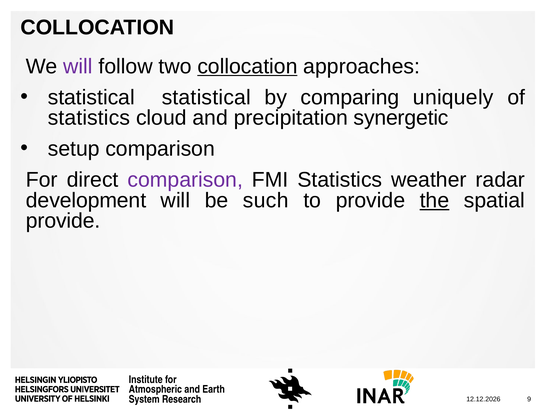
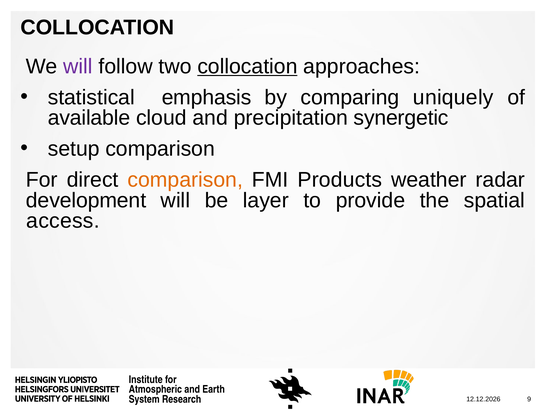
statistical statistical: statistical -> emphasis (207, 97)
statistics: statistics -> available (89, 118)
comparison colour: purple -> orange (185, 180)
FMI Statistics: Statistics -> Products (340, 180)
such: such -> layer (266, 200)
the underline: present -> none (434, 200)
provide: provide -> access (63, 221)
